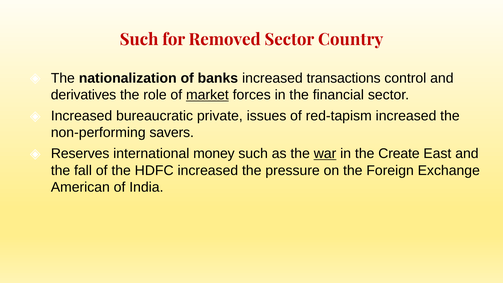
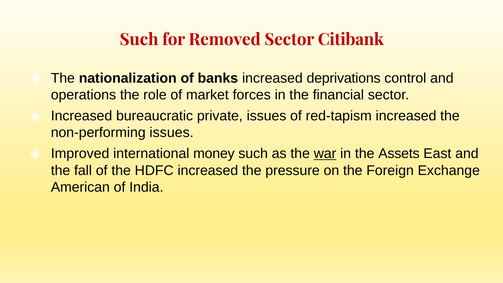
Country: Country -> Citibank (351, 40)
transactions: transactions -> deprivations (344, 78)
derivatives: derivatives -> operations (83, 95)
market underline: present -> none (207, 95)
non-performing savers: savers -> issues (172, 133)
Reserves: Reserves -> Improved (80, 154)
Create: Create -> Assets (399, 154)
